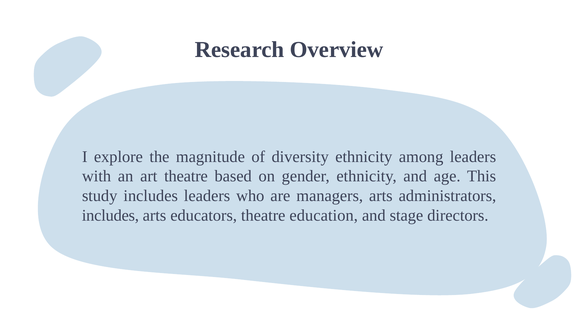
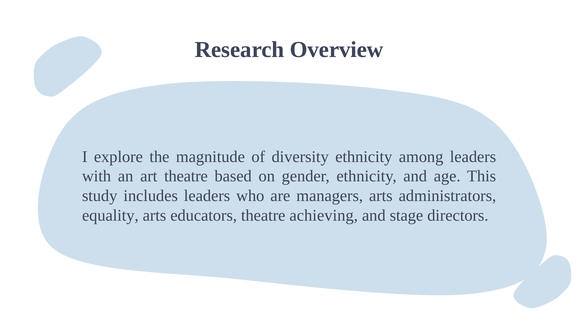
includes: includes -> equality (110, 216)
education: education -> achieving (324, 216)
